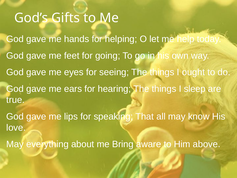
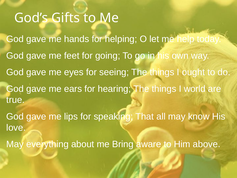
sleep: sleep -> world (195, 89)
